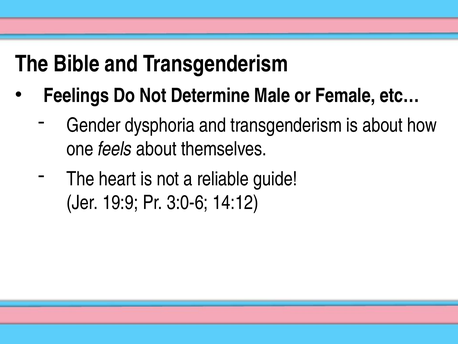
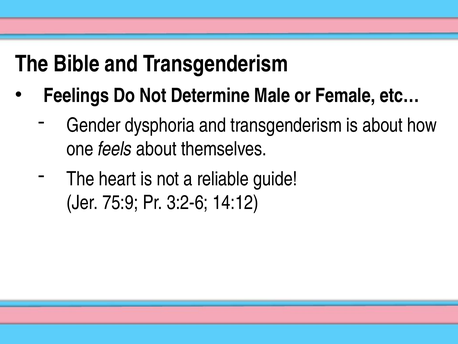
19:9: 19:9 -> 75:9 (120, 202)
3:0-6: 3:0-6 -> 3:2-6 (188, 202)
